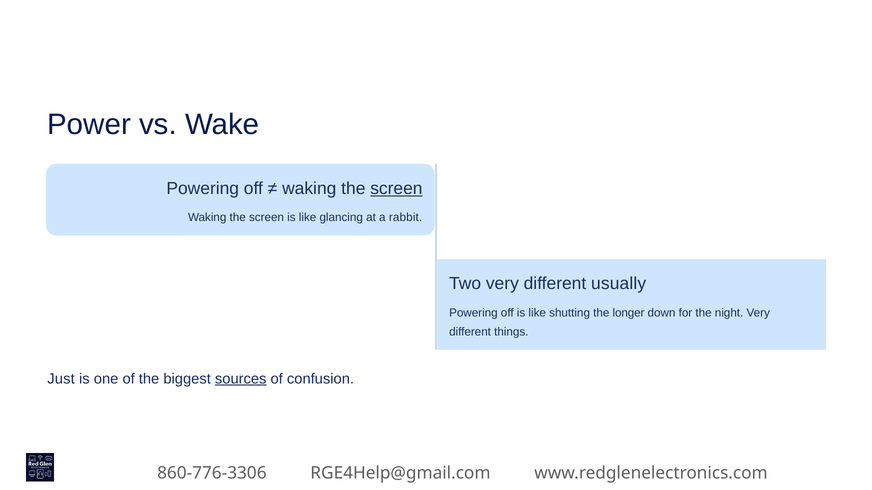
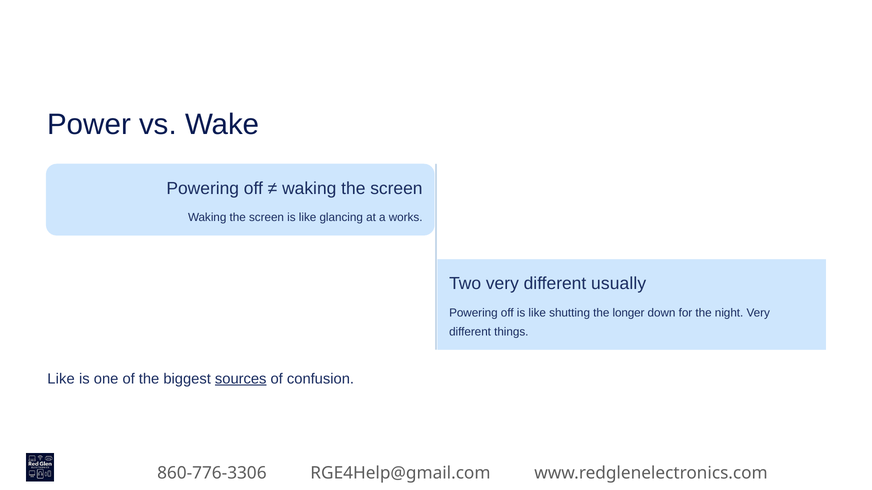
screen underline: present -> none (396, 188)
rabbit: rabbit -> works (406, 218)
Just: Just -> Like (61, 379)
